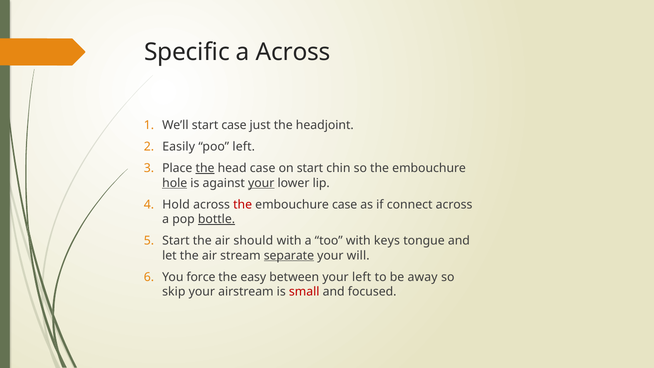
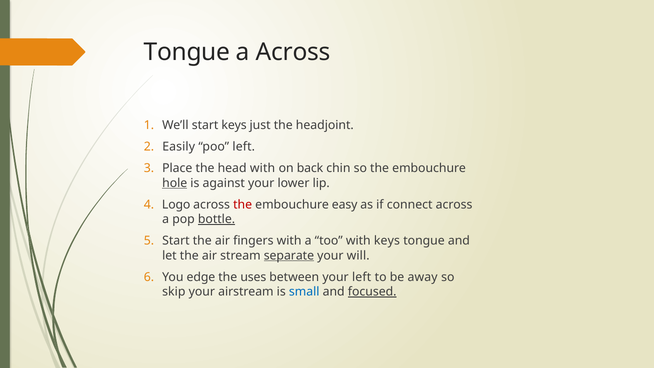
Specific: Specific -> Tongue (187, 52)
start case: case -> keys (234, 125)
the underline: present -> none (205, 168)
head case: case -> with (263, 168)
on start: start -> back (310, 168)
your underline: present -> none (261, 183)
Hold: Hold -> Logo (176, 204)
embouchure case: case -> easy (345, 204)
should: should -> fingers (253, 241)
force: force -> edge (201, 277)
easy: easy -> uses (253, 277)
small colour: red -> blue (304, 292)
focused underline: none -> present (372, 292)
